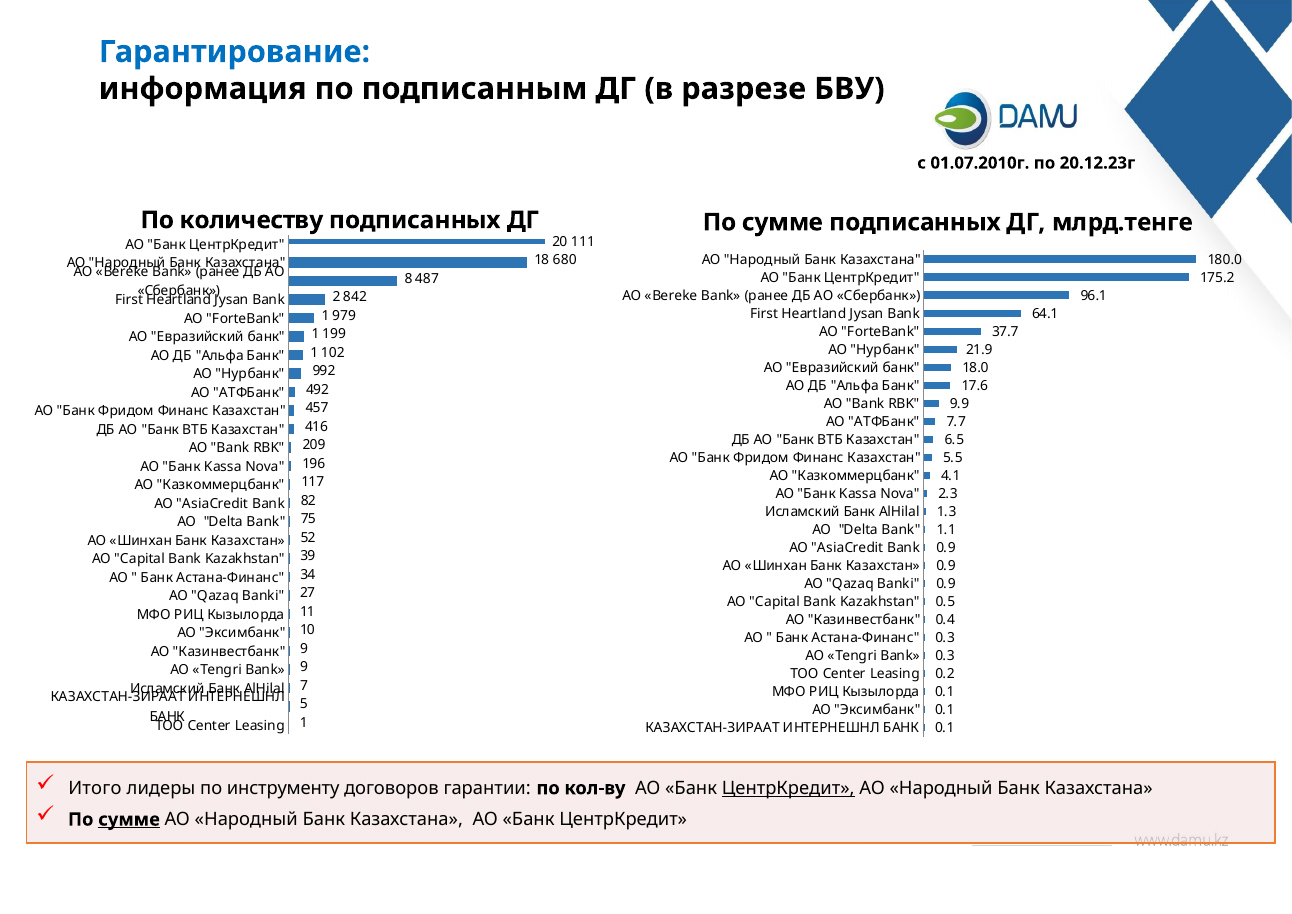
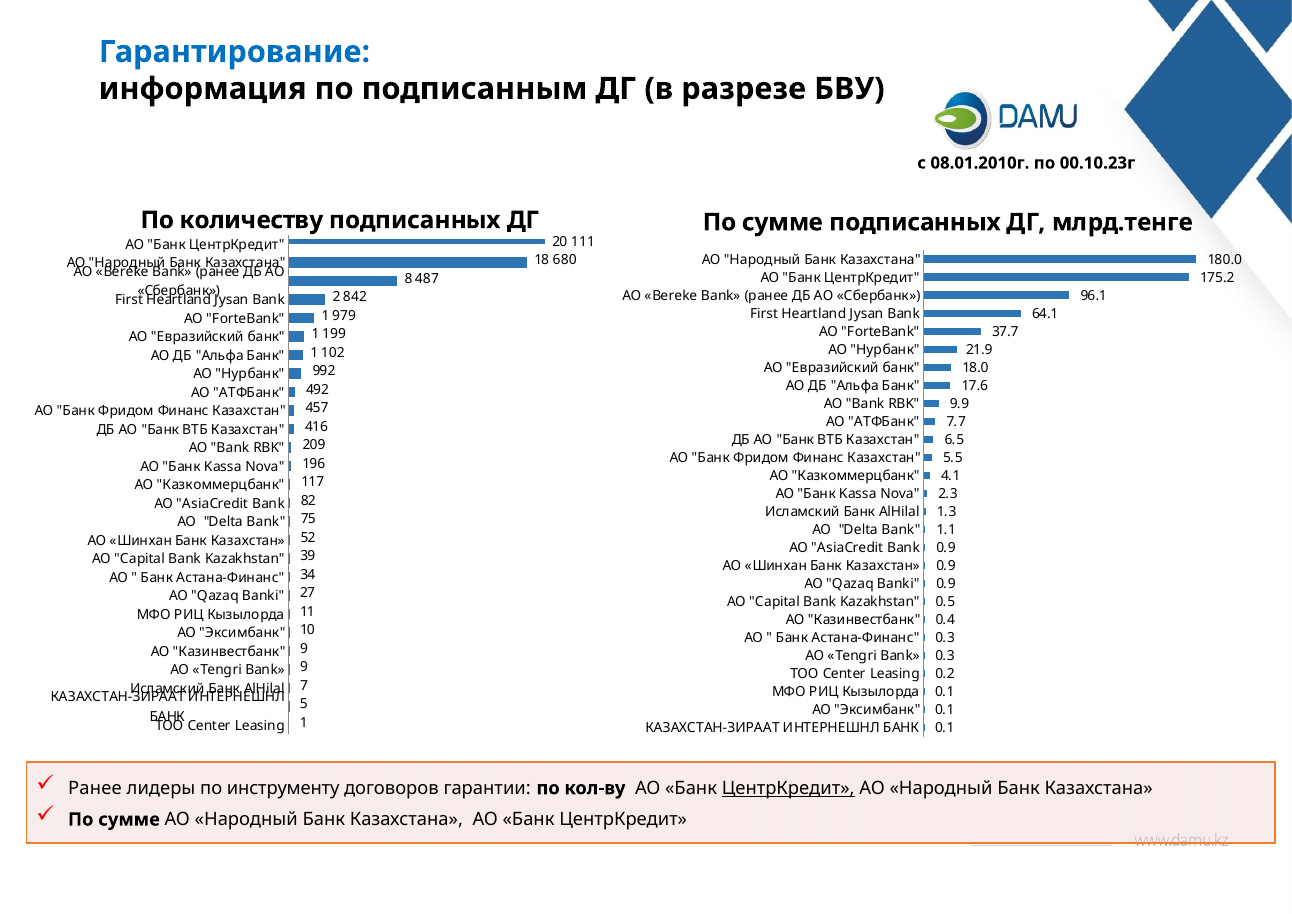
01.07.2010г: 01.07.2010г -> 08.01.2010г (980, 163)
20.12.23г: 20.12.23г -> 00.10.23г (1097, 163)
Итого: Итого -> Ранее (95, 788)
сумме underline: present -> none (129, 819)
